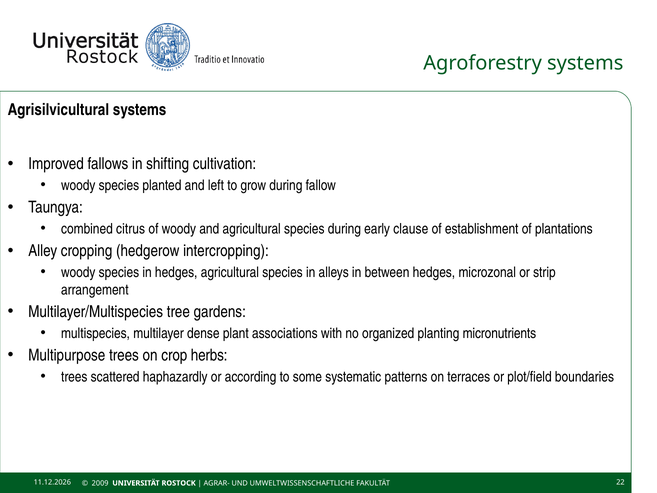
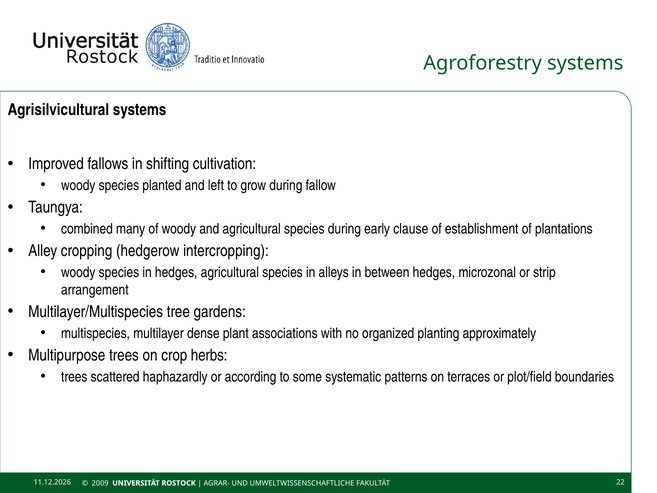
citrus: citrus -> many (131, 229)
micronutrients: micronutrients -> approximately (499, 333)
